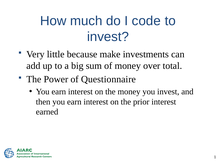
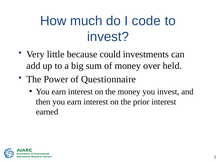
make: make -> could (110, 54)
total: total -> held (172, 66)
